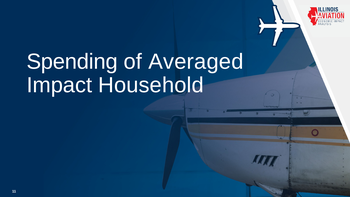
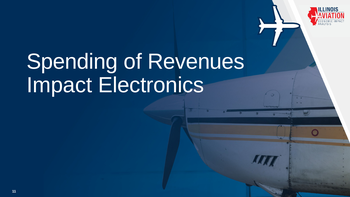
Averaged: Averaged -> Revenues (196, 62)
Household: Household -> Electronics (151, 85)
